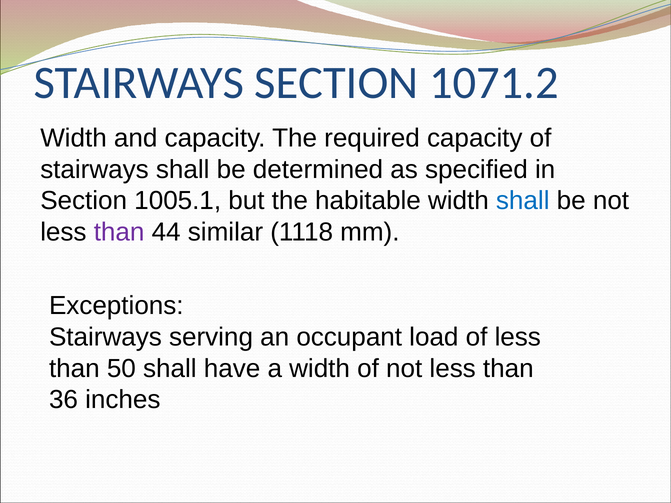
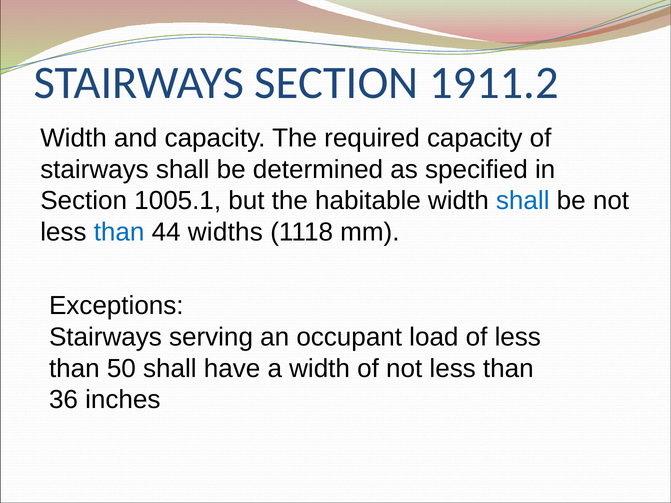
1071.2: 1071.2 -> 1911.2 (494, 83)
than colour: purple -> blue (119, 232)
similar: similar -> widths (225, 232)
